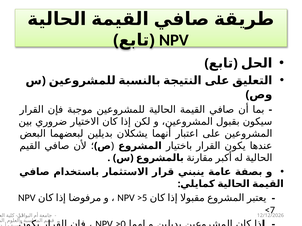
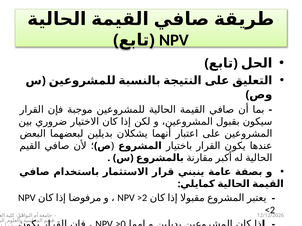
>5: >5 -> >2 (142, 198)
<7: <7 -> <2 (270, 210)
